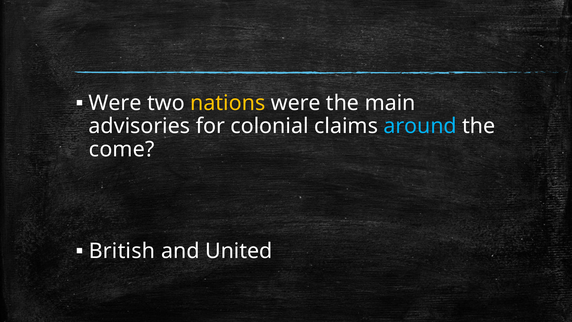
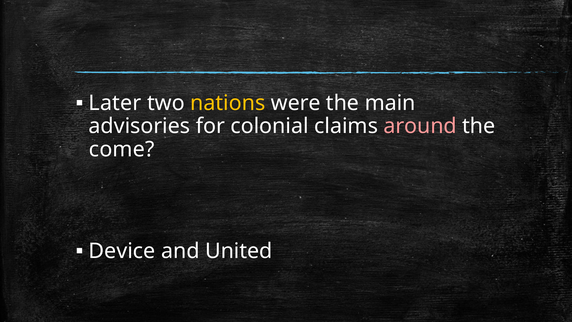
Were: Were -> Later (115, 103)
around colour: light blue -> pink (420, 126)
British: British -> Device (122, 251)
